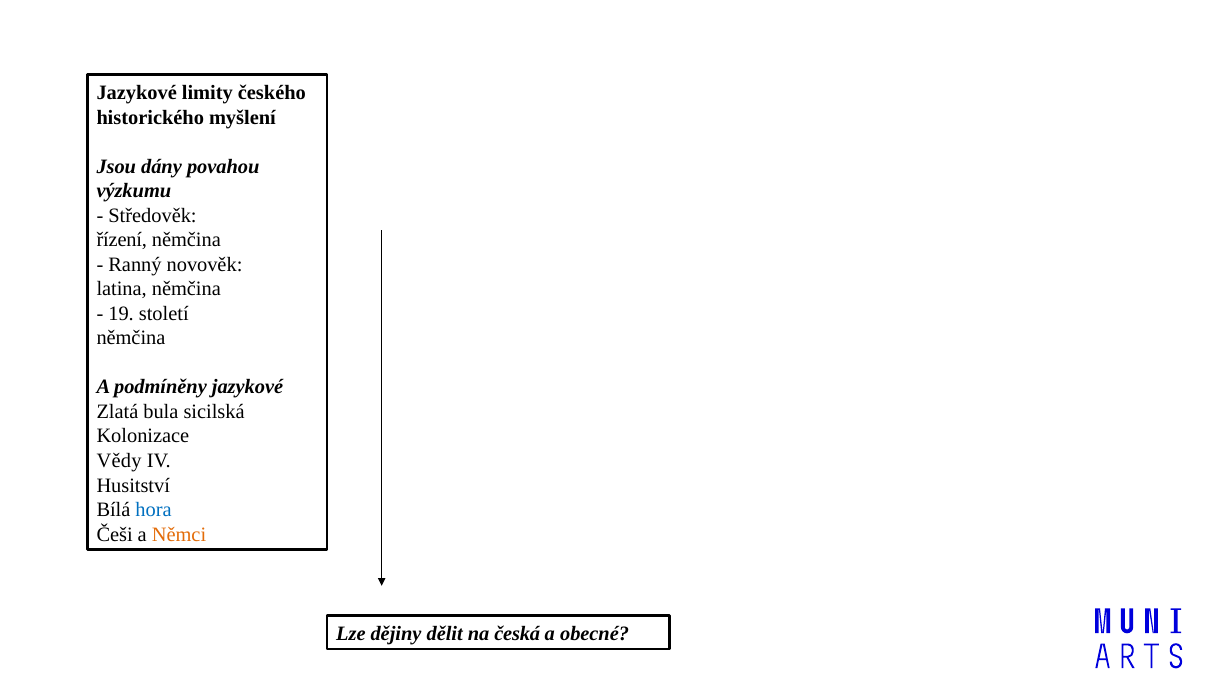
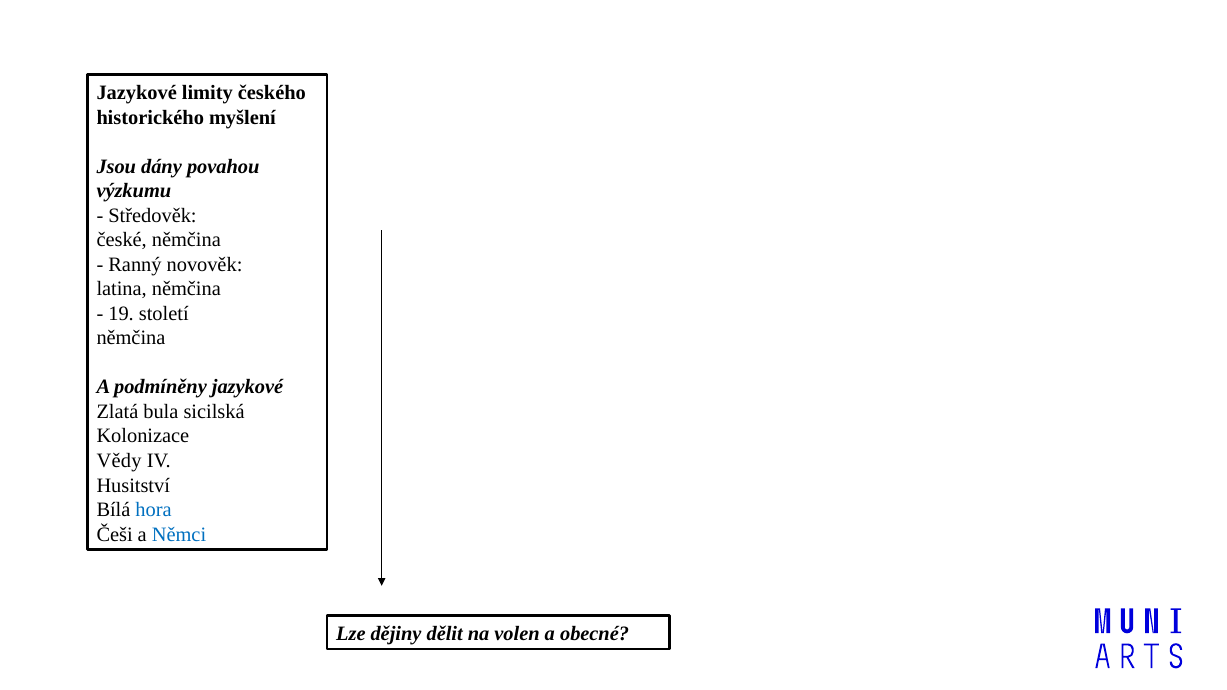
řízení: řízení -> české (122, 240)
Němci colour: orange -> blue (179, 534)
česká: česká -> volen (517, 634)
